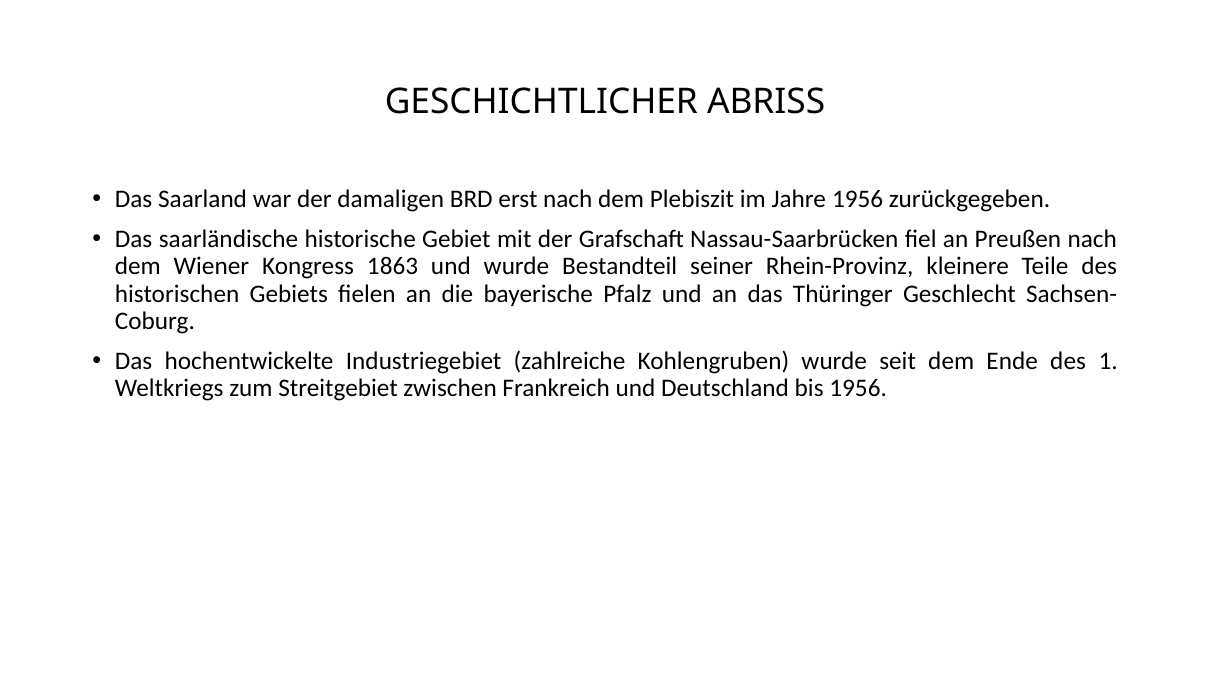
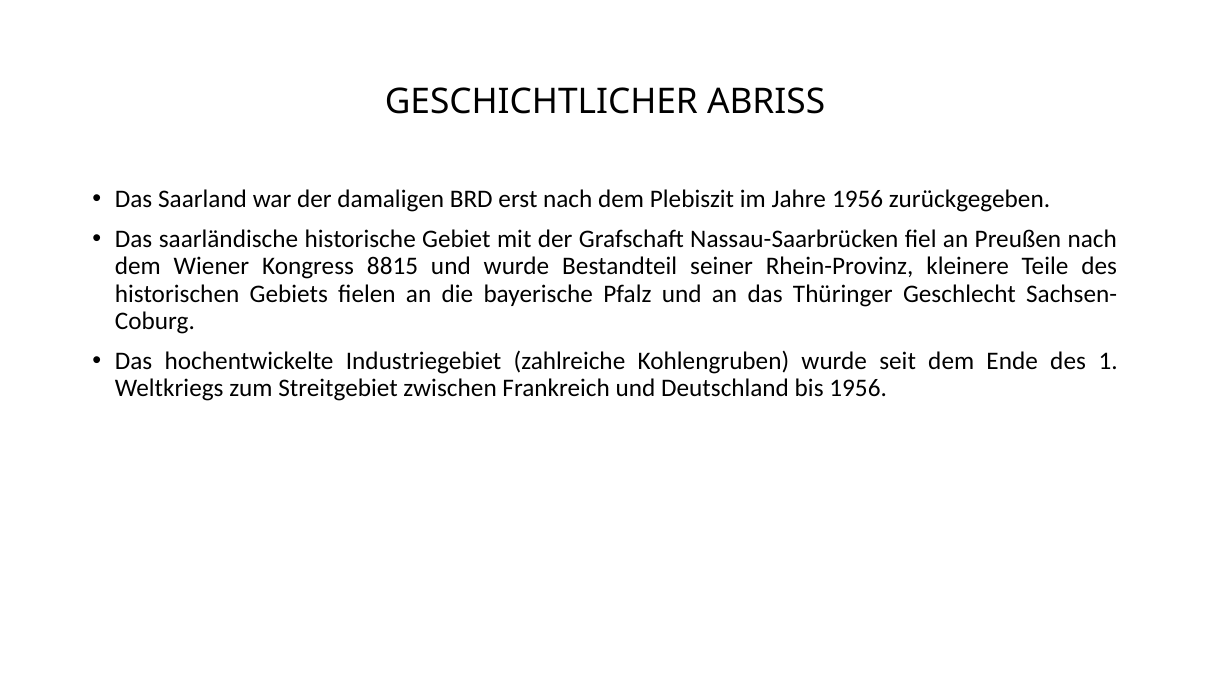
1863: 1863 -> 8815 (393, 266)
